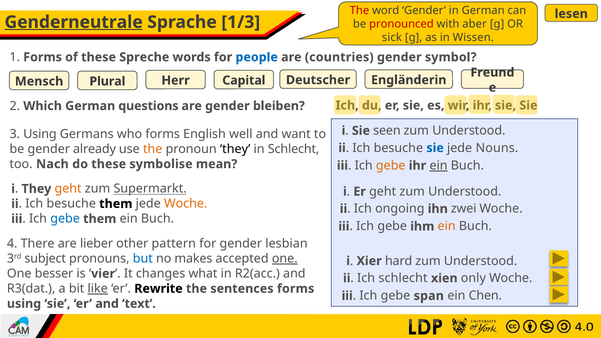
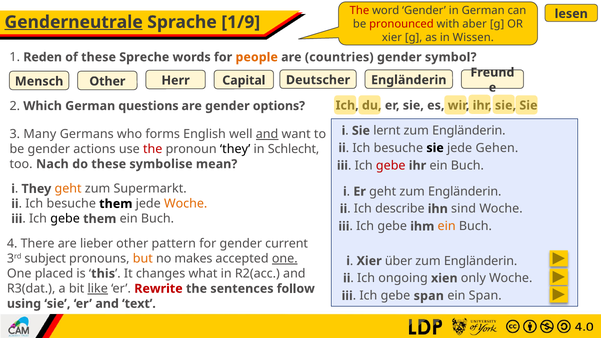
1/3: 1/3 -> 1/9 (241, 22)
sick: sick -> xier (392, 38)
1 Forms: Forms -> Reden (43, 57)
people colour: blue -> orange (257, 57)
Mensch Plural: Plural -> Other (107, 81)
bleiben: bleiben -> options (279, 106)
seen: seen -> lernt (387, 131)
Understood: Understood -> Engländerin (469, 131)
3 Using: Using -> Many (40, 134)
and underline: none -> present (267, 134)
already: already -> actions (94, 149)
the colour: orange -> red (153, 149)
sie colour: blue -> black (435, 148)
Nouns: Nouns -> Gehen (497, 148)
gebe colour: orange -> red (391, 166)
ein underline: present -> none (439, 166)
Supermarkt underline: present -> none (150, 189)
geht zum Understood: Understood -> Engländerin (465, 192)
ongoing: ongoing -> describe (400, 209)
zwei: zwei -> sind (464, 209)
gebe colour: blue -> black (65, 219)
lesbian: lesbian -> current (287, 244)
but colour: blue -> orange (143, 259)
hard: hard -> über (399, 261)
Understood: Understood -> Engländerin (481, 261)
besser: besser -> placed (54, 274)
vier: vier -> this (103, 274)
Ich schlecht: schlecht -> ongoing (403, 278)
Rewrite colour: black -> red (158, 289)
sentences forms: forms -> follow (296, 289)
ein Chen: Chen -> Span (485, 296)
